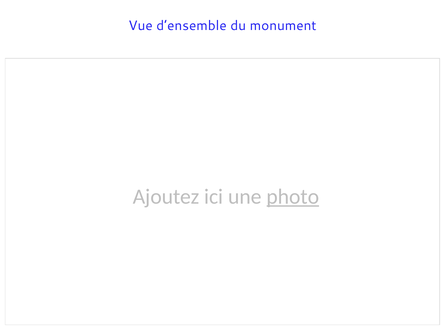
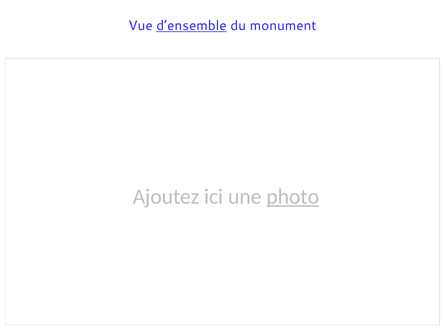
d’ensemble underline: none -> present (192, 26)
